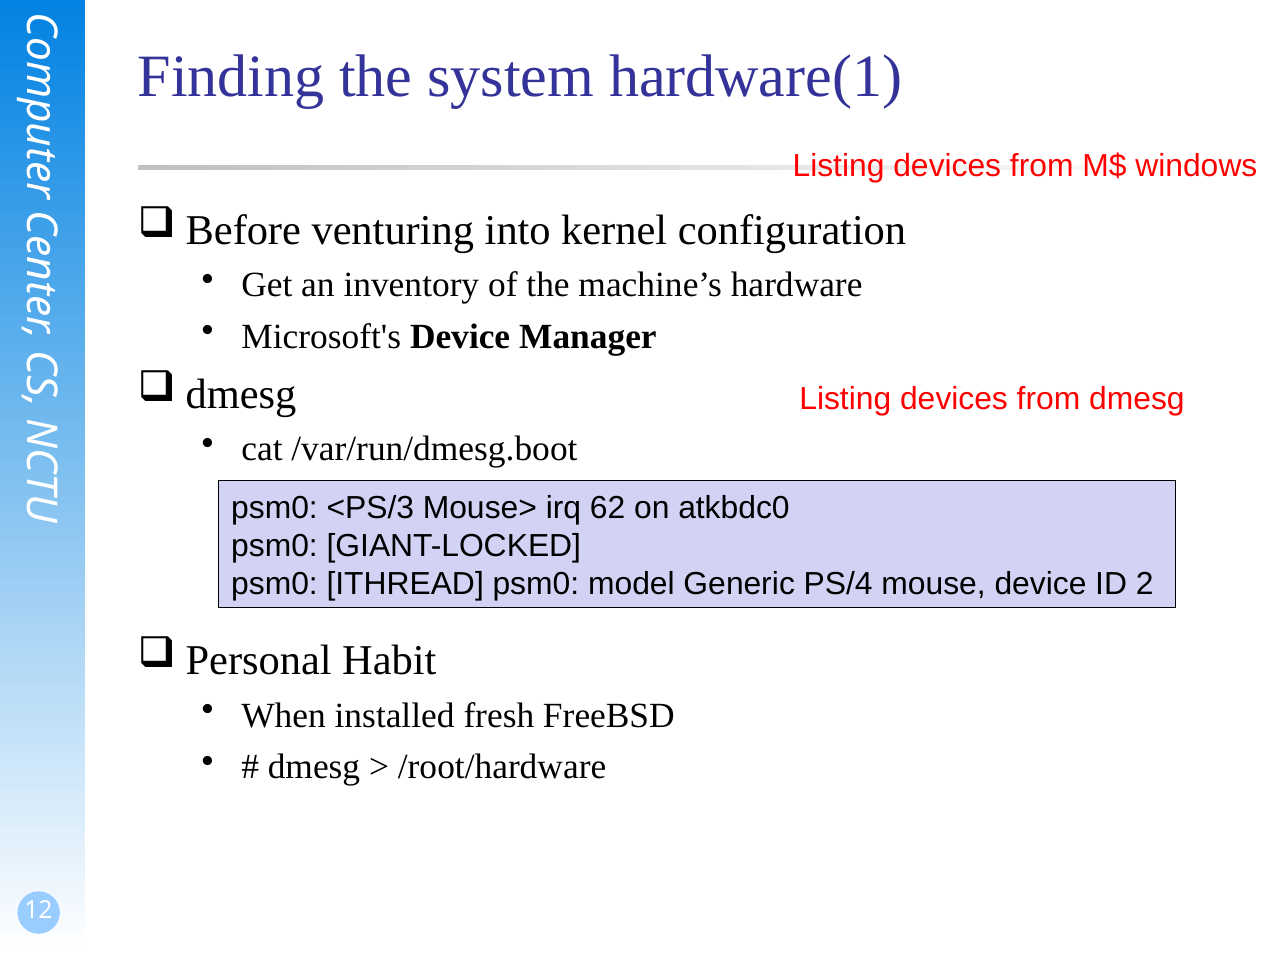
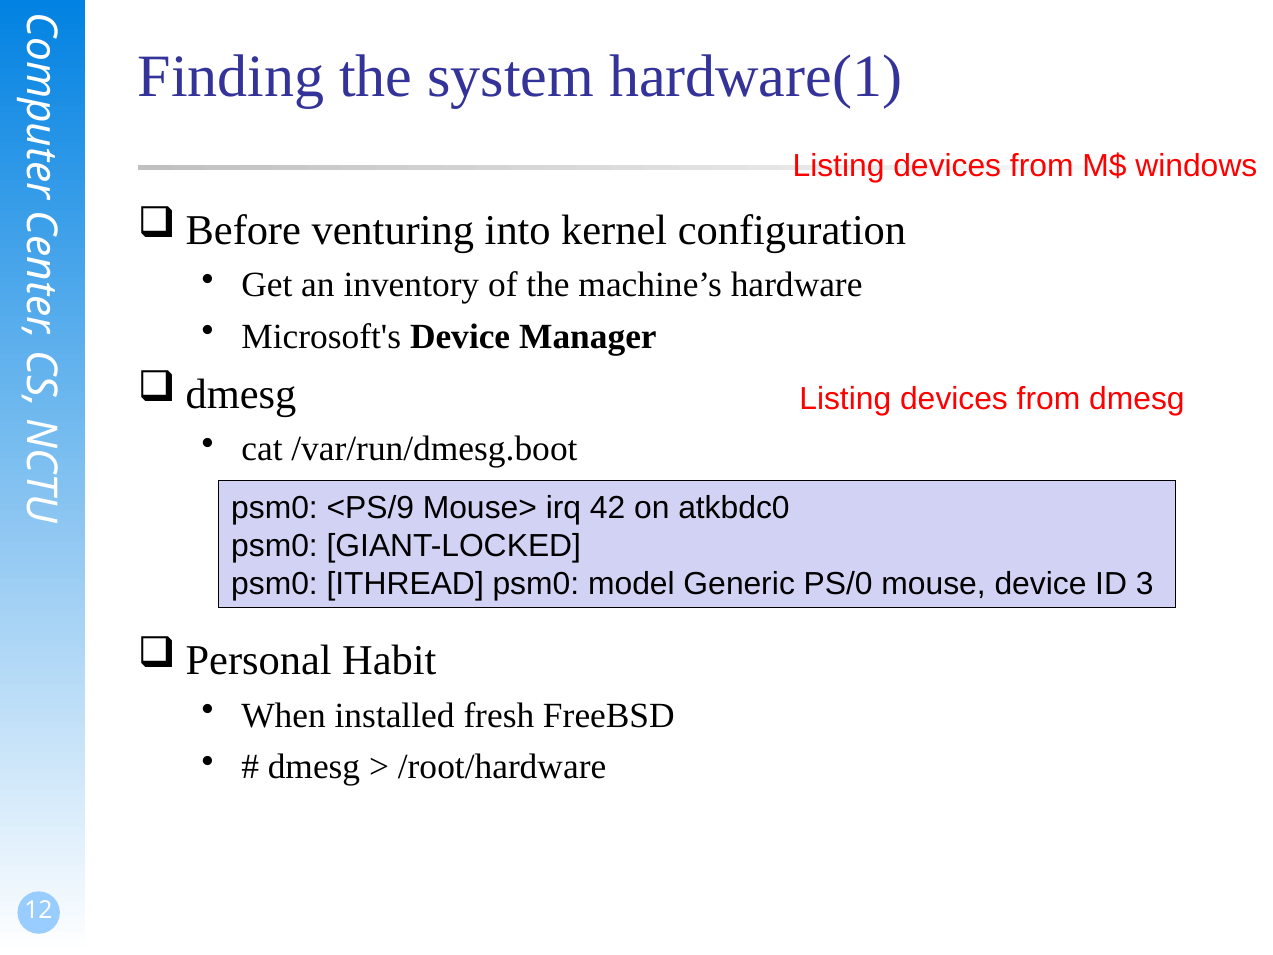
<PS/3: <PS/3 -> <PS/9 (370, 508)
62: 62 -> 42 (608, 508)
PS/4: PS/4 -> PS/0 (838, 584)
2: 2 -> 3 (1145, 584)
